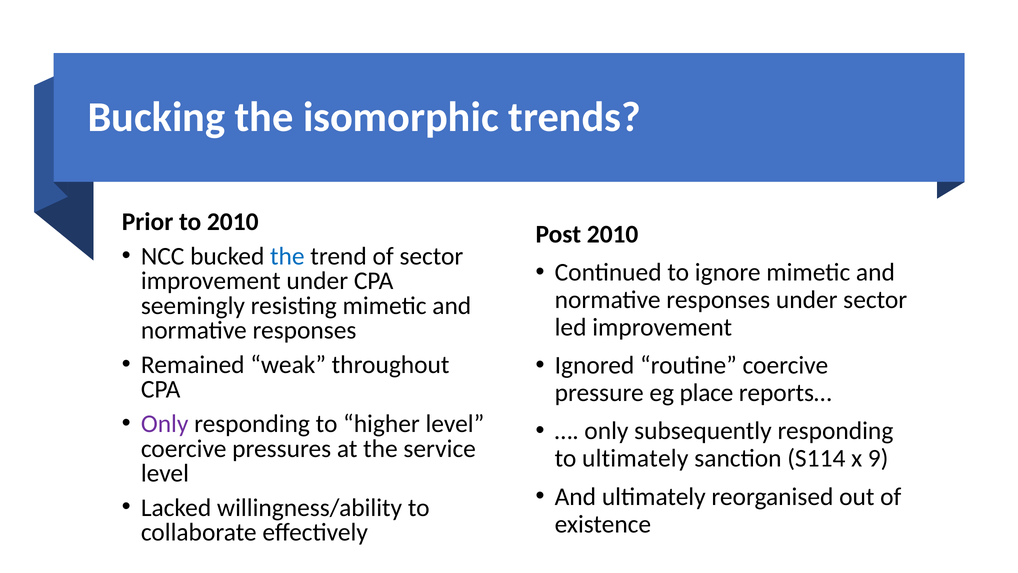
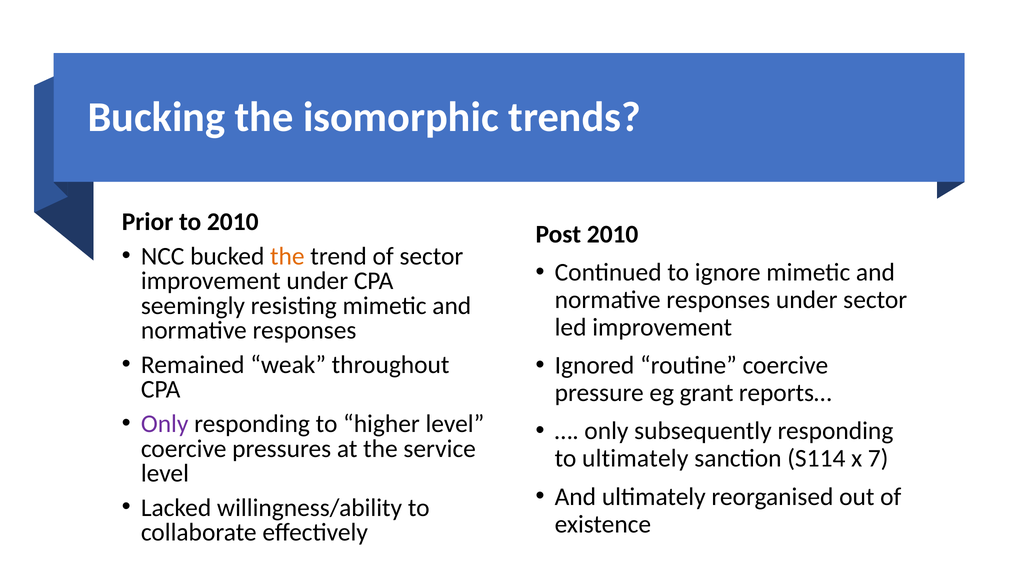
the colour: blue -> orange (287, 256)
place: place -> grant (706, 393)
9: 9 -> 7 (878, 458)
